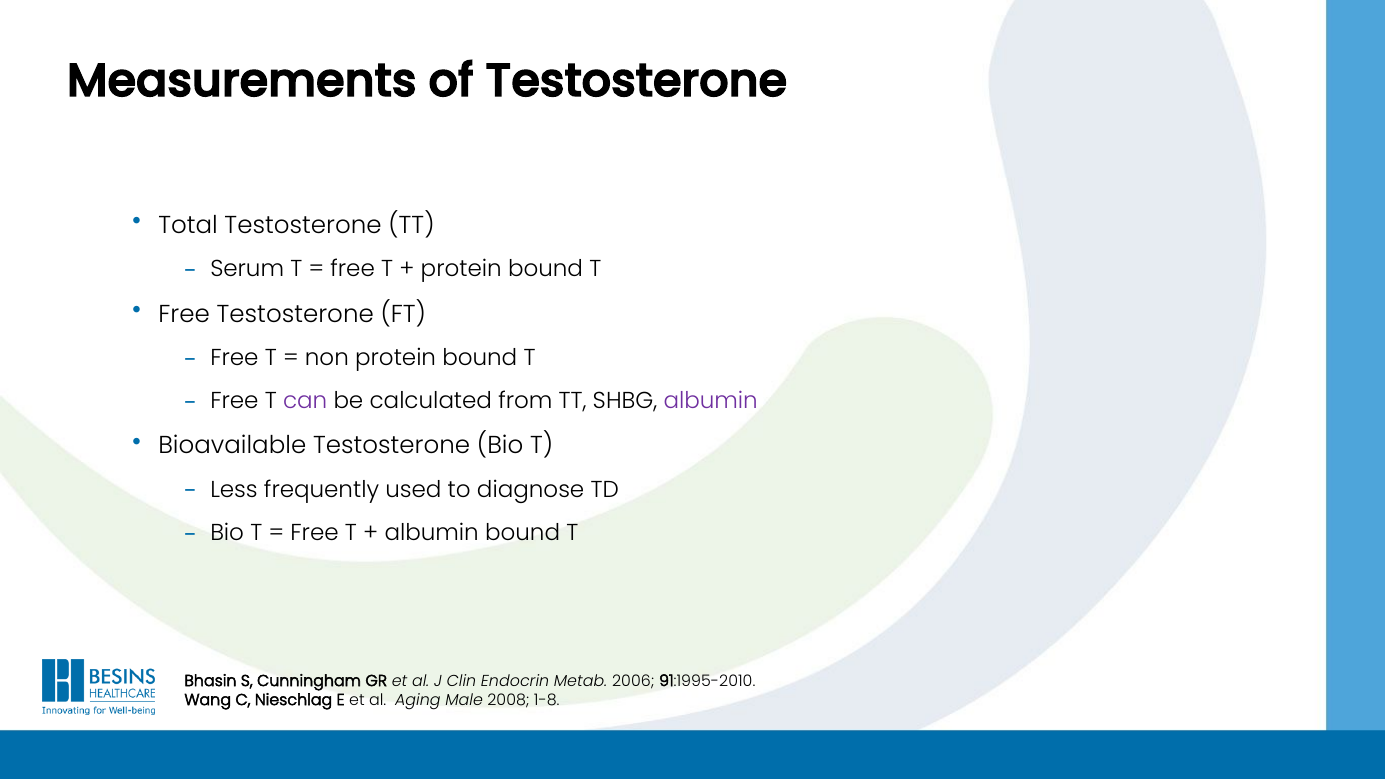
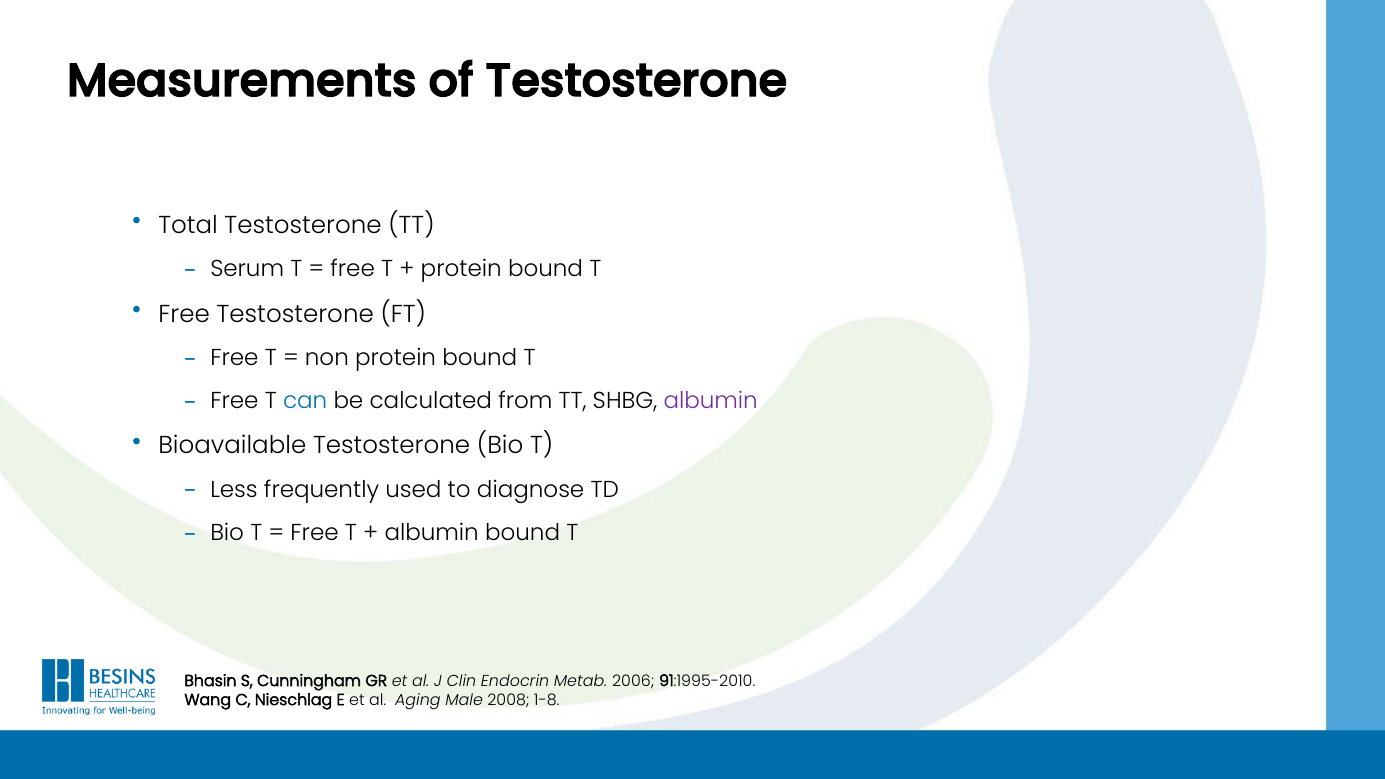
can colour: purple -> blue (305, 401)
